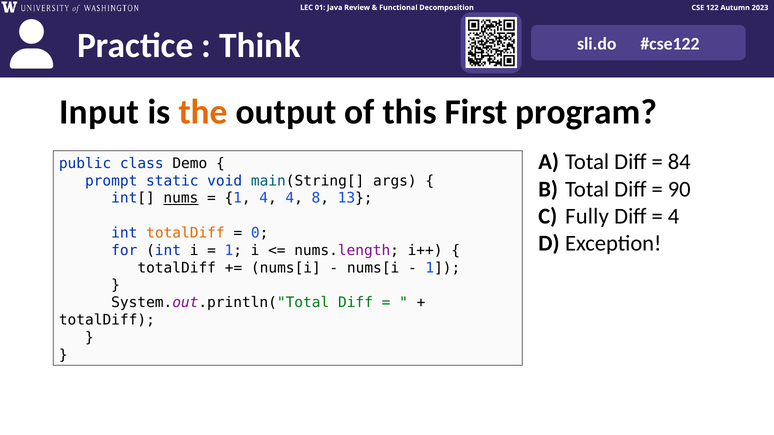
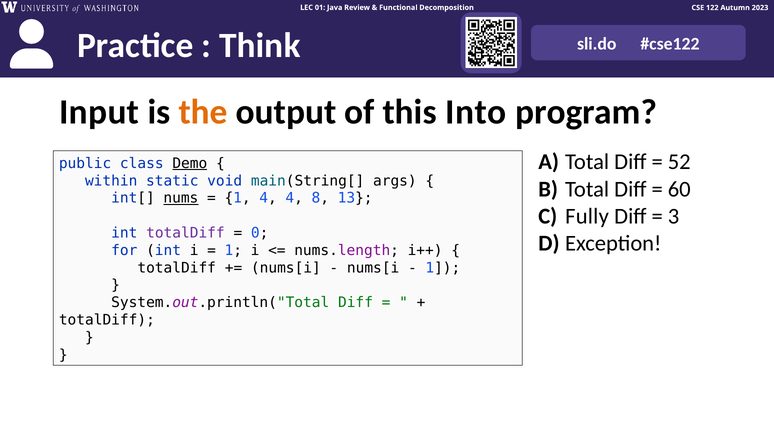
First: First -> Into (476, 112)
84: 84 -> 52 (679, 162)
Demo underline: none -> present (190, 164)
prompt: prompt -> within (111, 181)
90: 90 -> 60 (679, 189)
4: 4 -> 3 (674, 216)
totalDiff colour: orange -> purple (185, 233)
